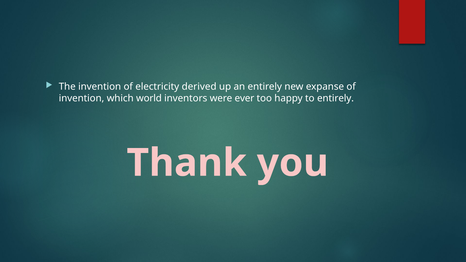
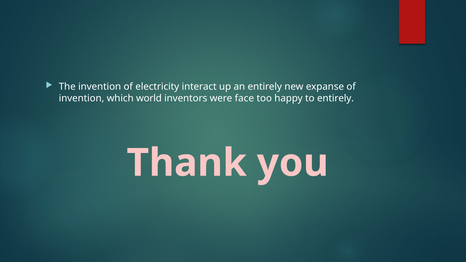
derived: derived -> interact (199, 87)
ever: ever -> face (244, 98)
